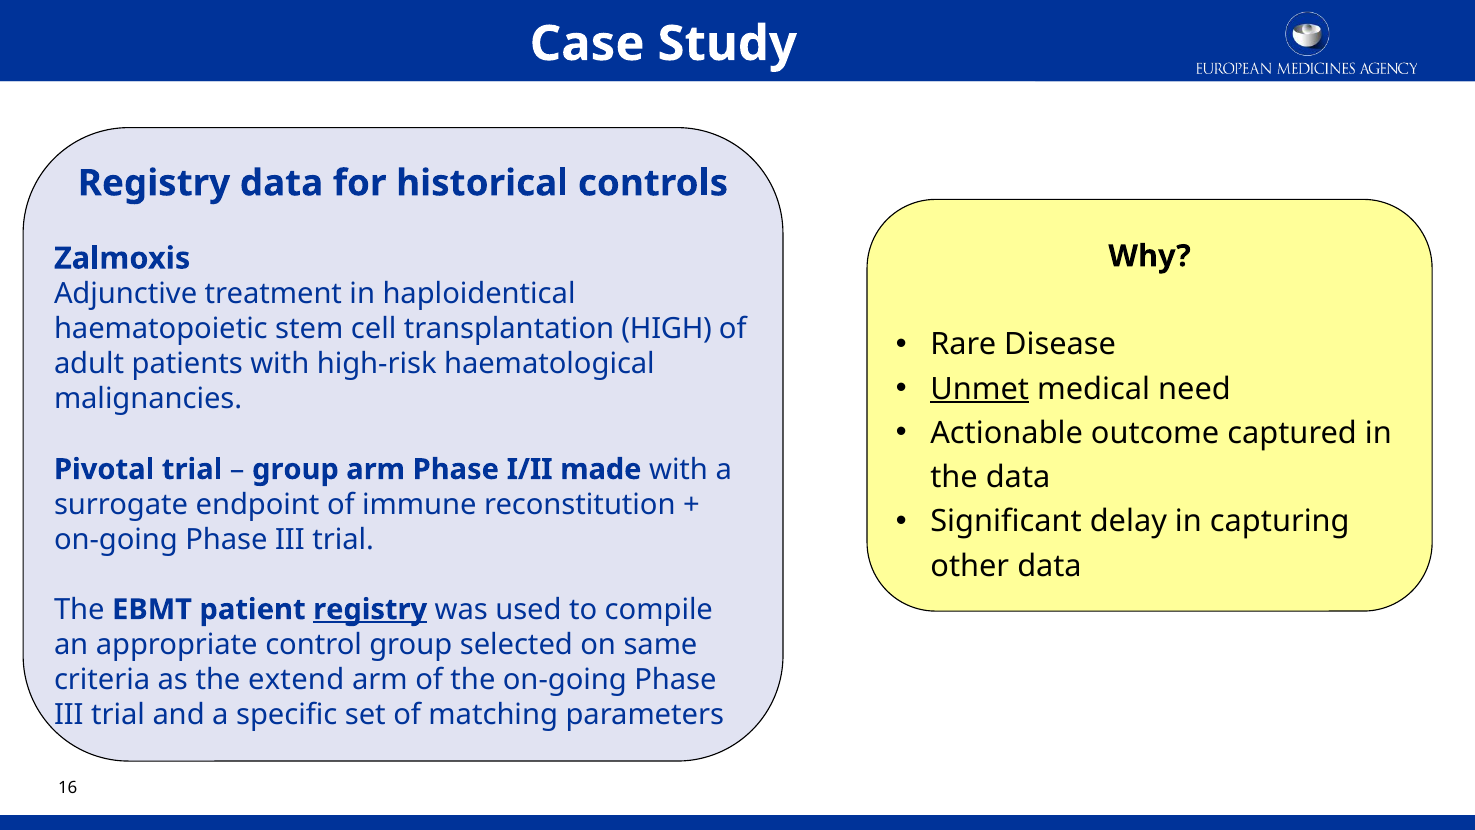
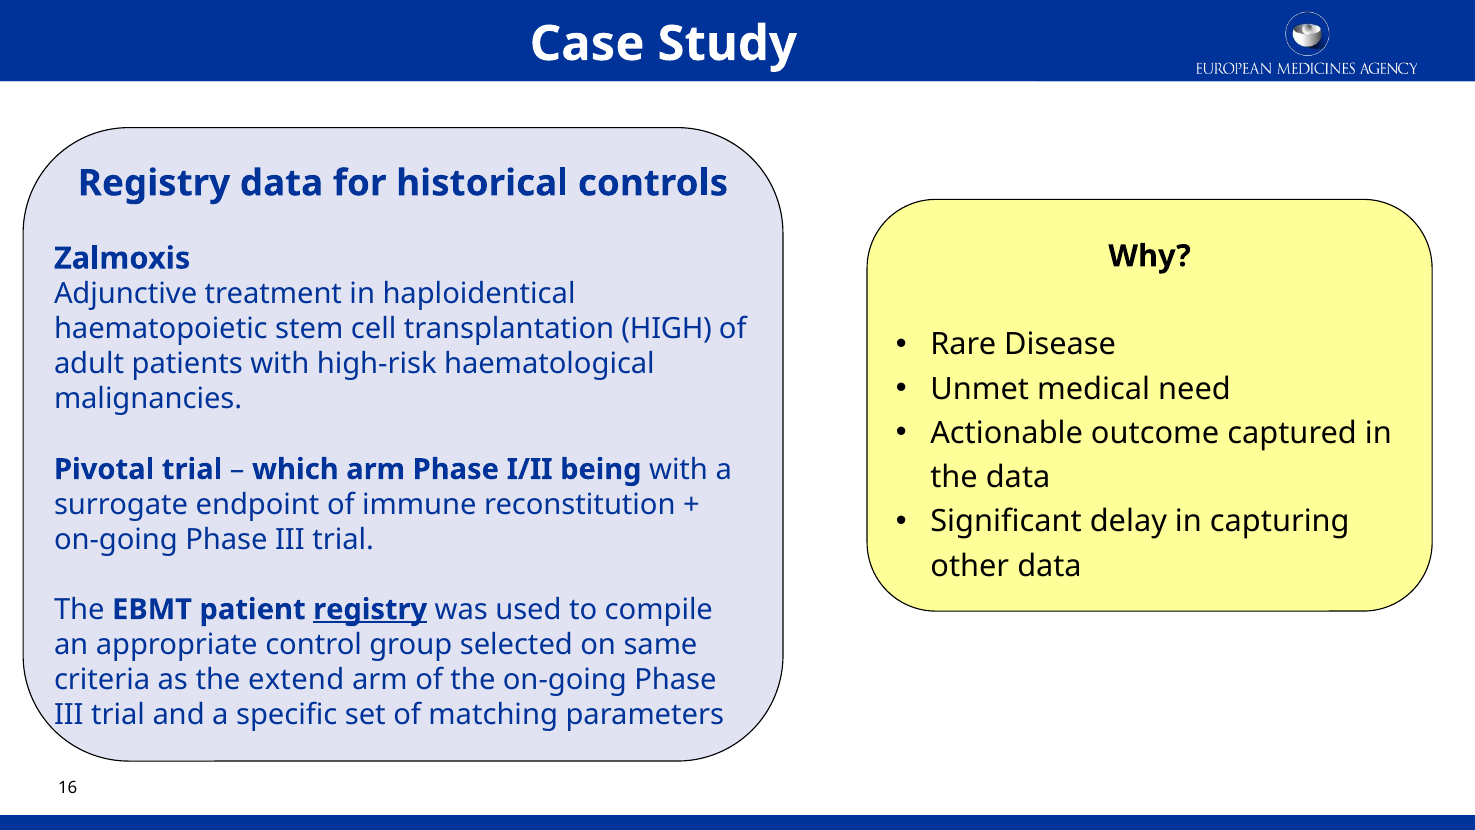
Unmet underline: present -> none (980, 389)
group: group -> which (295, 469)
made: made -> being (601, 469)
